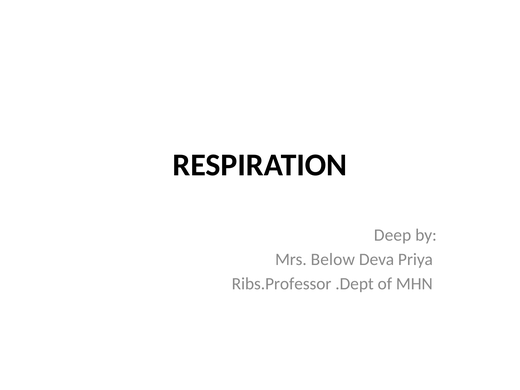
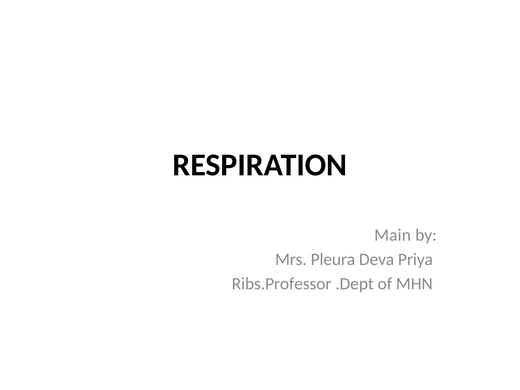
Deep: Deep -> Main (393, 235)
Below: Below -> Pleura (333, 259)
